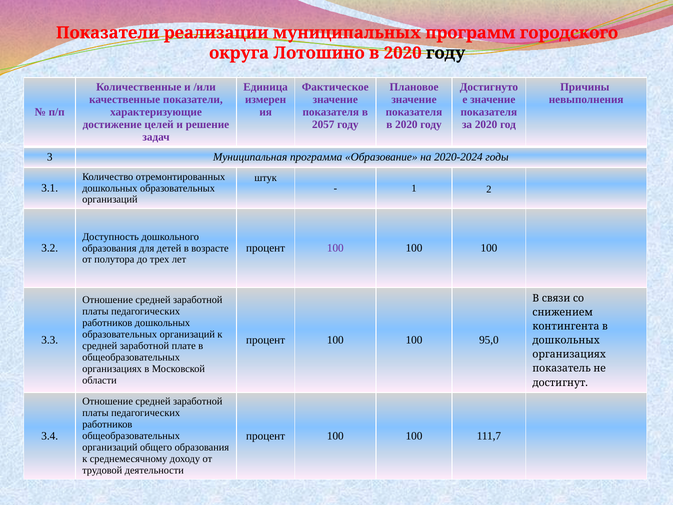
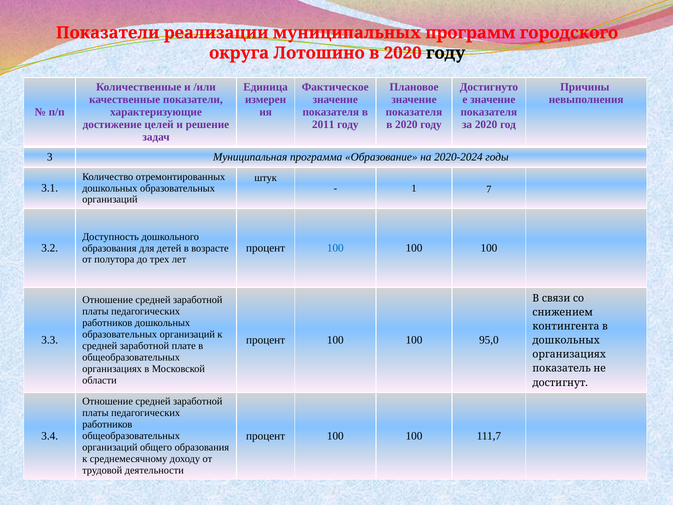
2057: 2057 -> 2011 (323, 124)
2: 2 -> 7 (489, 189)
100 colour: purple -> blue (335, 248)
